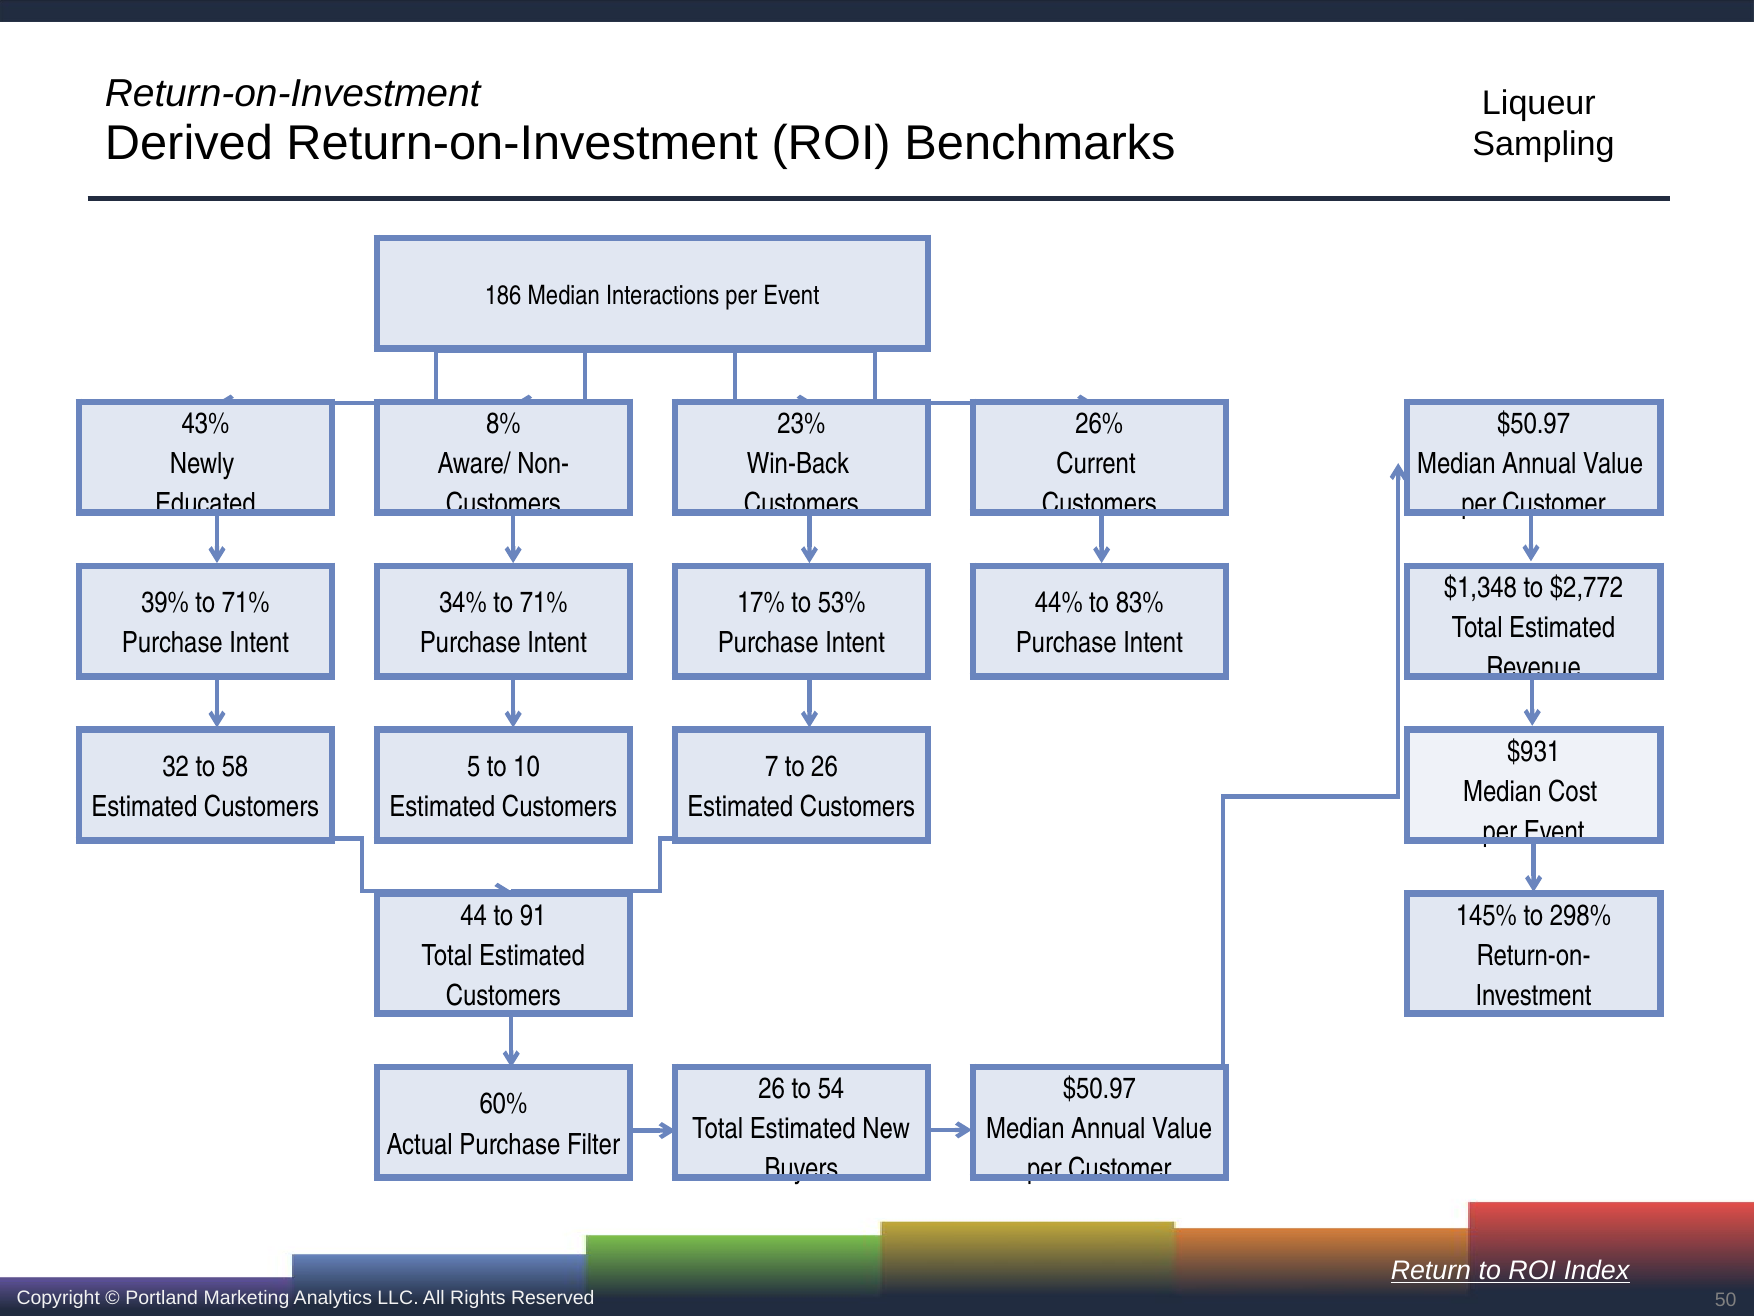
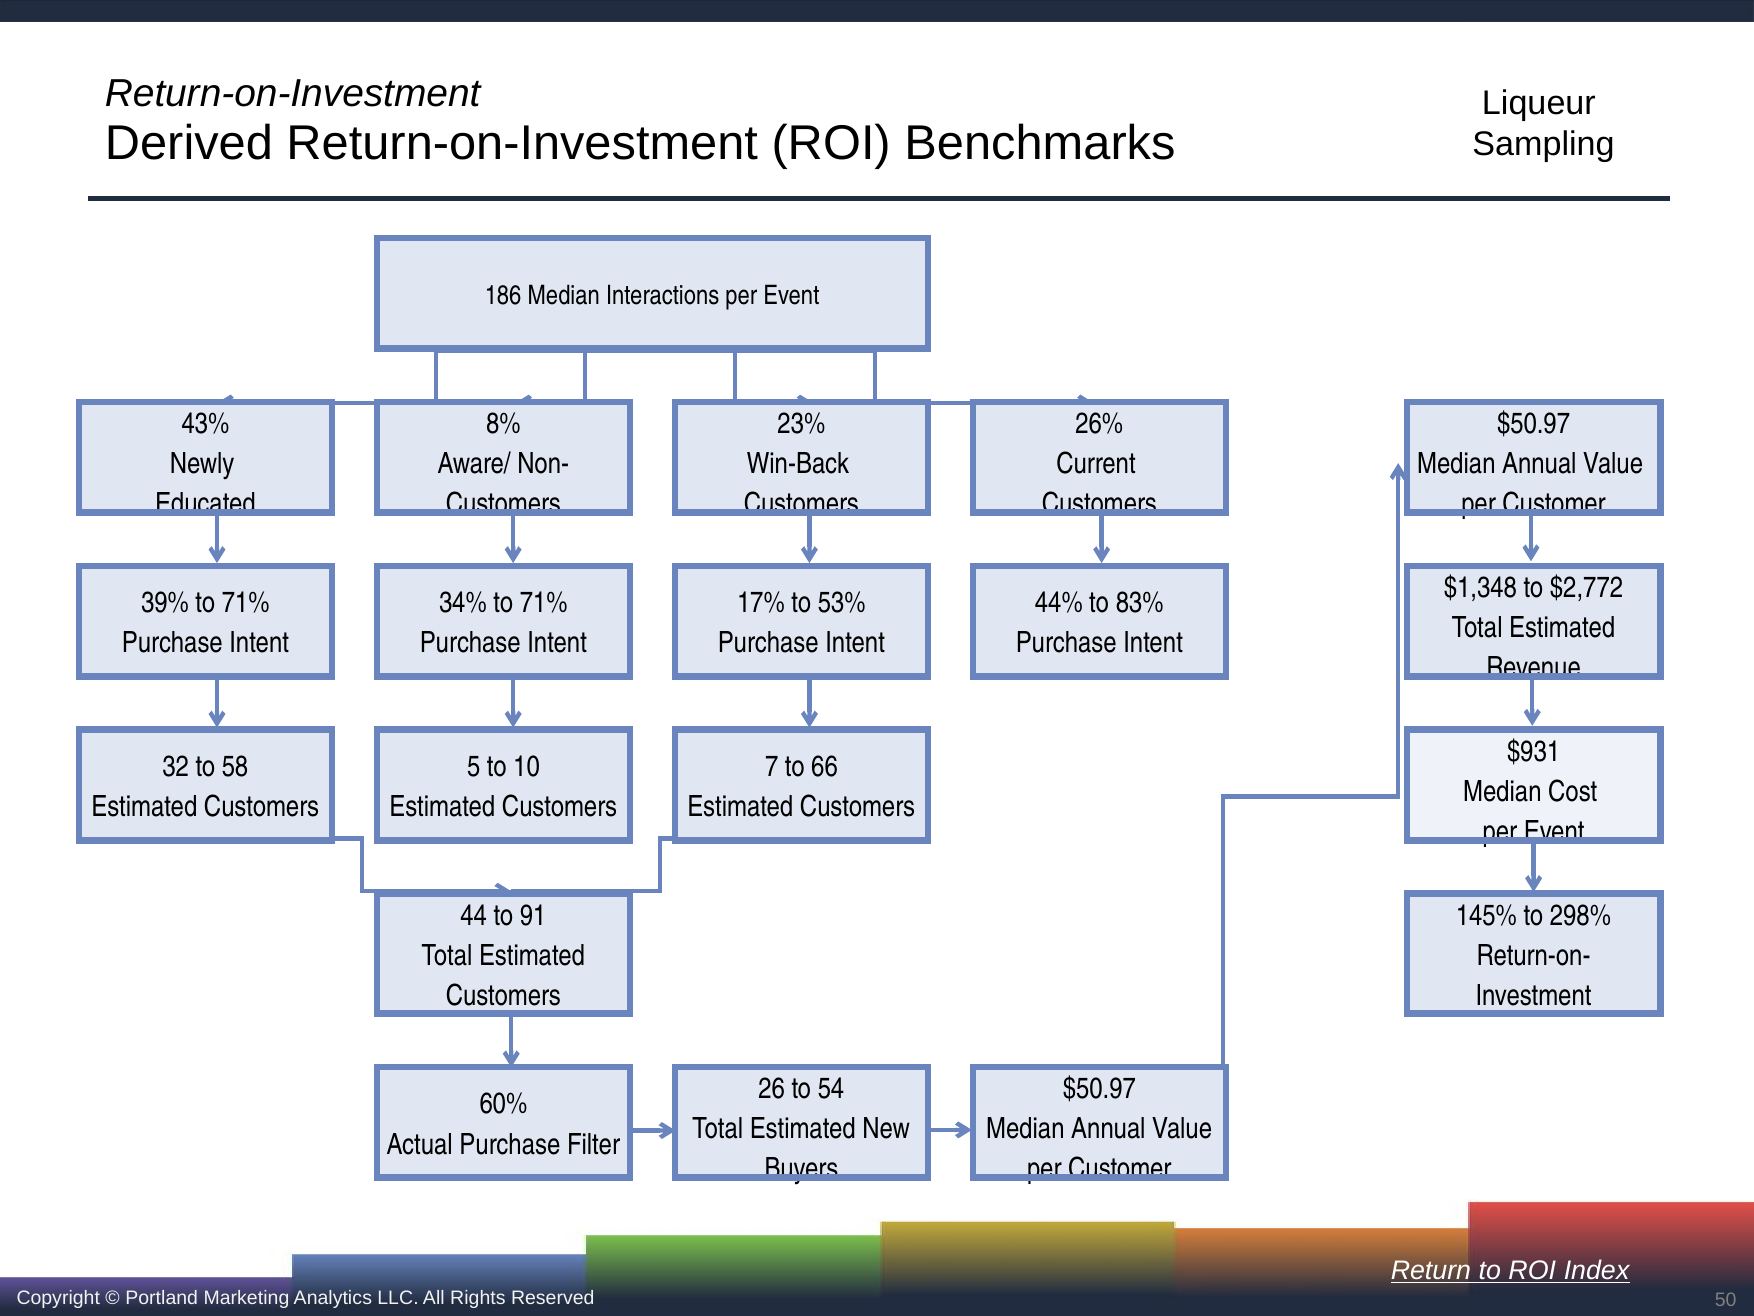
to 26: 26 -> 66 (825, 767)
